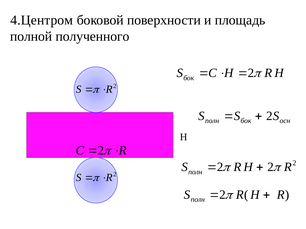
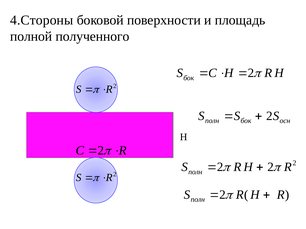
4.Центром: 4.Центром -> 4.Стороны (42, 20)
